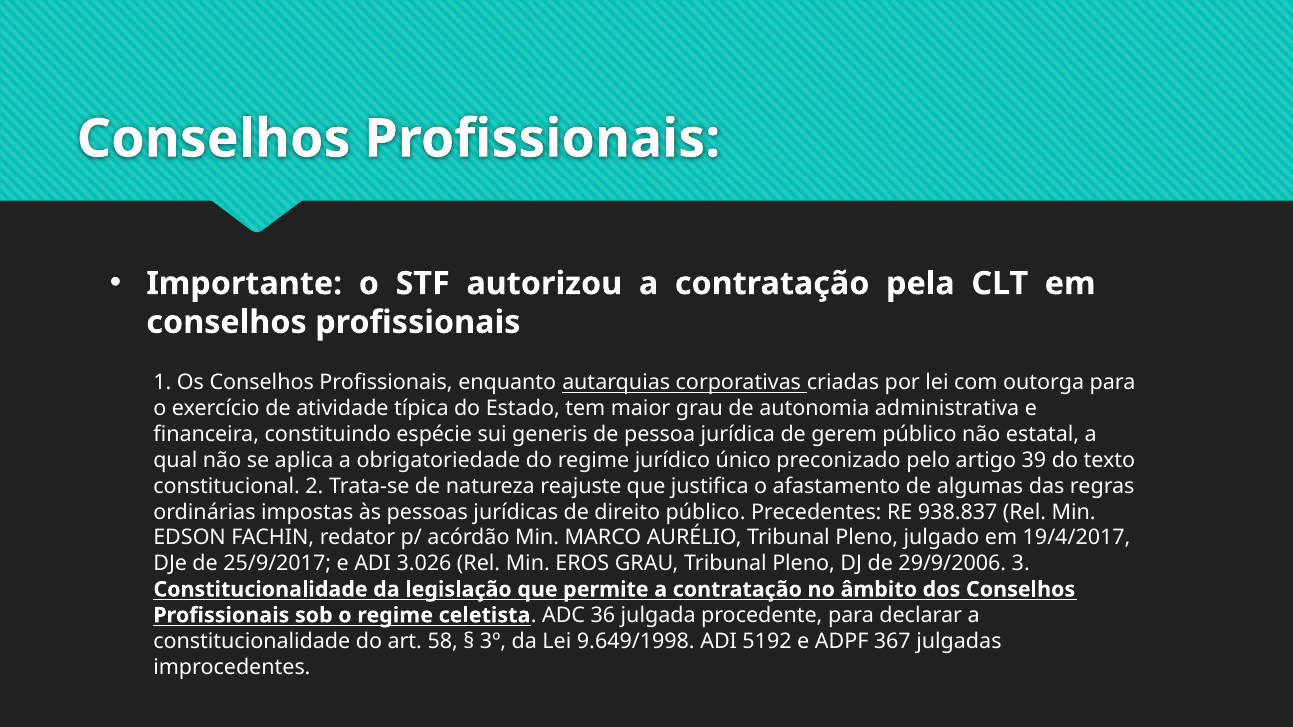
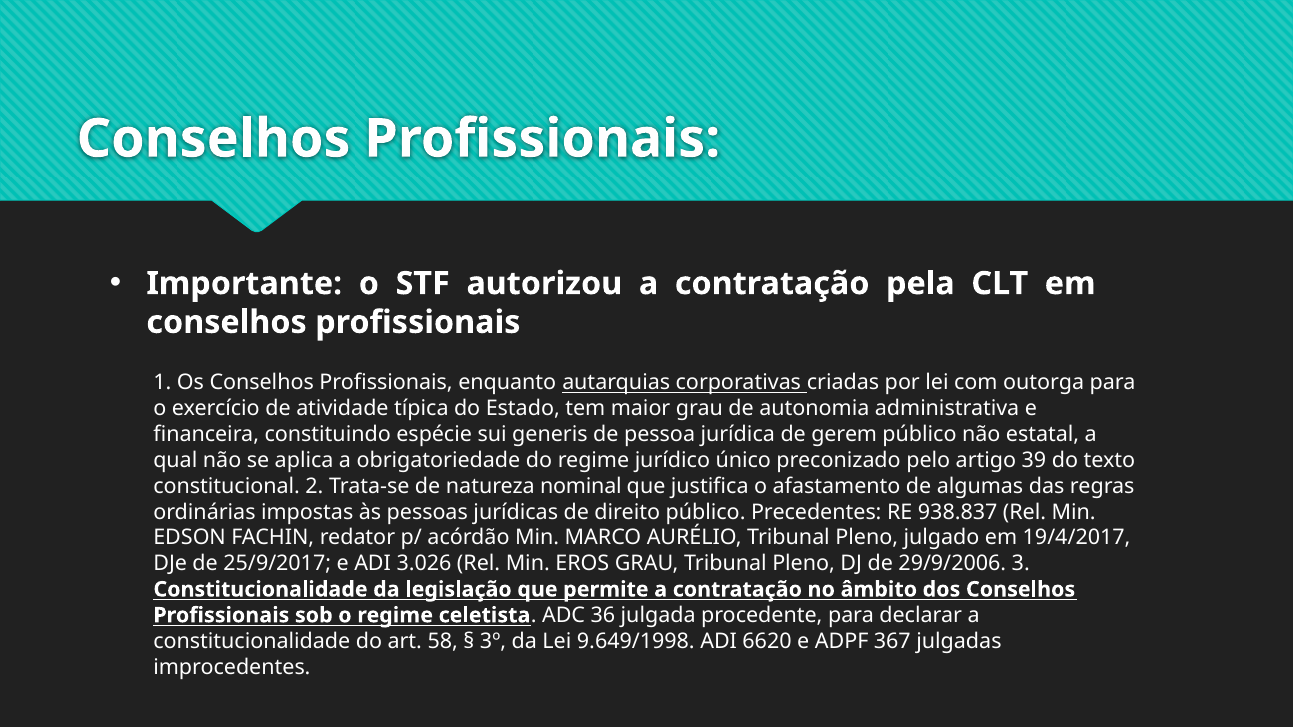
reajuste: reajuste -> nominal (581, 486)
5192: 5192 -> 6620 (767, 641)
